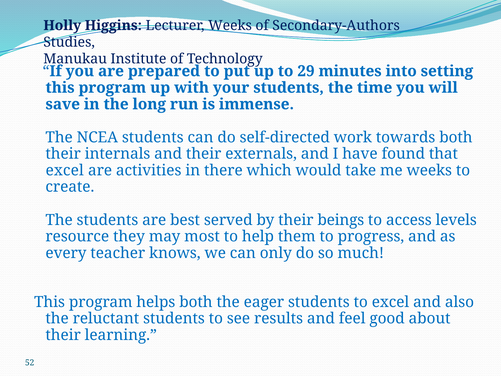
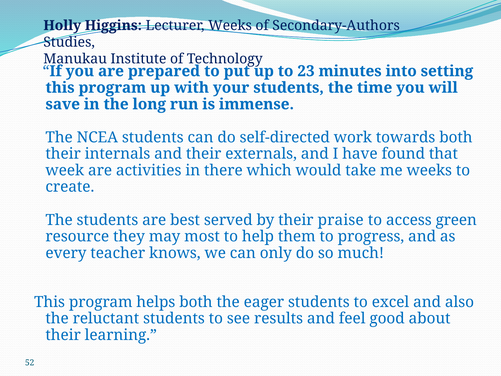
29: 29 -> 23 (306, 71)
excel: excel -> week (65, 170)
beings: beings -> praise (341, 220)
levels: levels -> green (456, 220)
